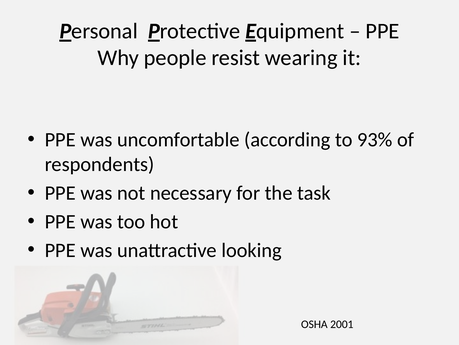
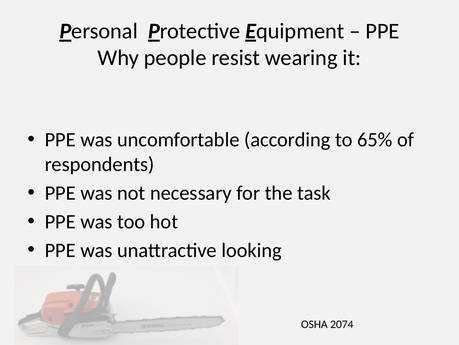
93%: 93% -> 65% (375, 140)
2001: 2001 -> 2074 (342, 324)
